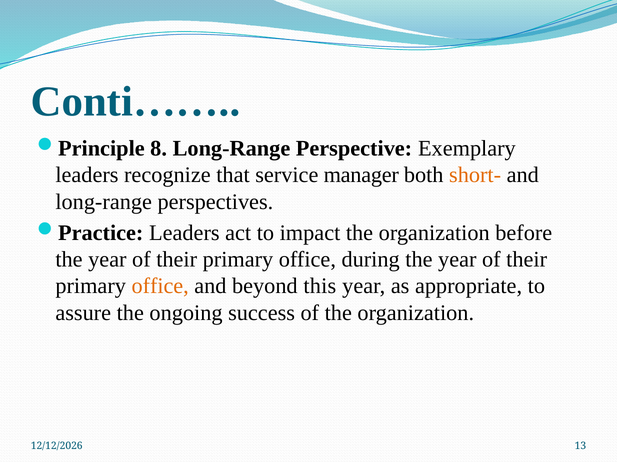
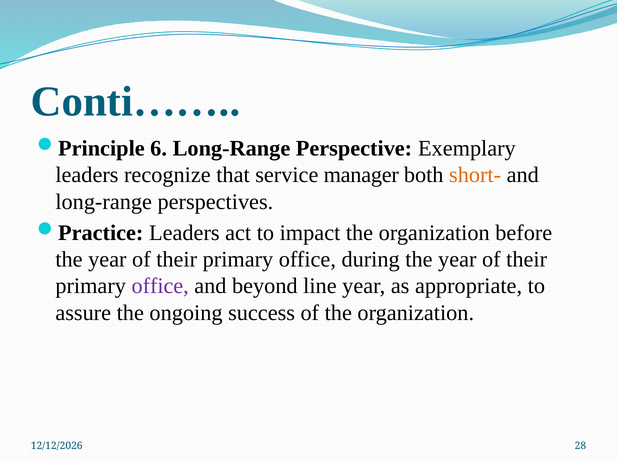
8: 8 -> 6 (159, 149)
office colour: orange -> purple (160, 287)
this: this -> line (320, 287)
13: 13 -> 28 (580, 446)
